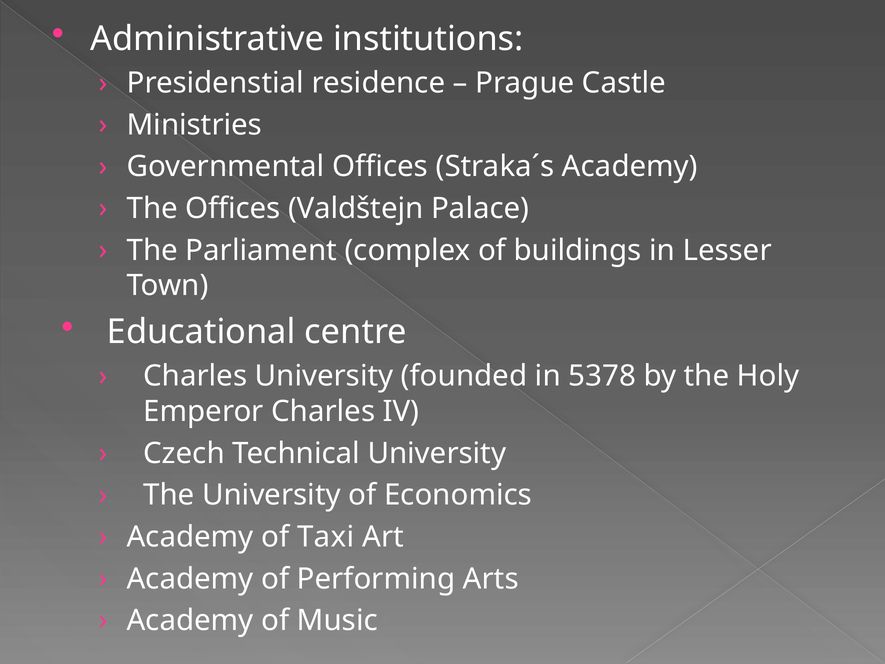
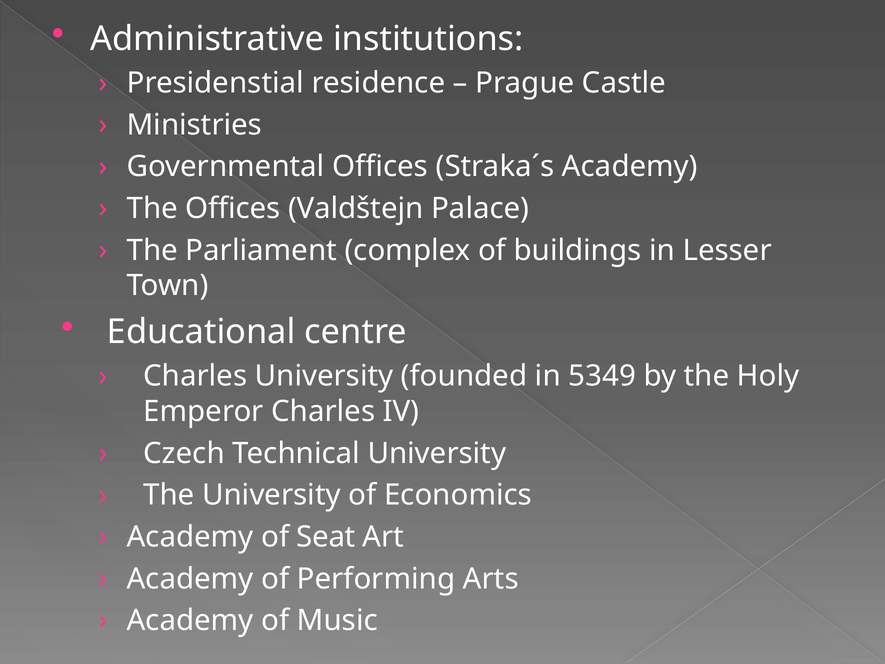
5378: 5378 -> 5349 (602, 376)
Taxi: Taxi -> Seat (326, 537)
